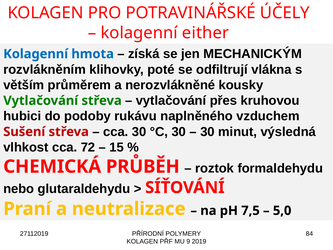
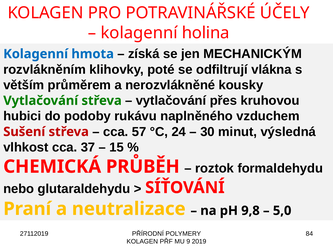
either: either -> holina (206, 33)
cca 30: 30 -> 57 (139, 132)
°C 30: 30 -> 24 (179, 132)
72: 72 -> 37 (88, 147)
7,5: 7,5 -> 9,8 (250, 210)
